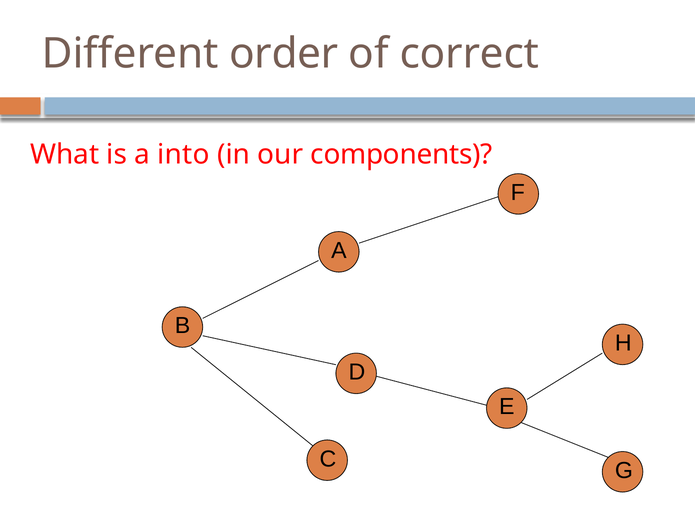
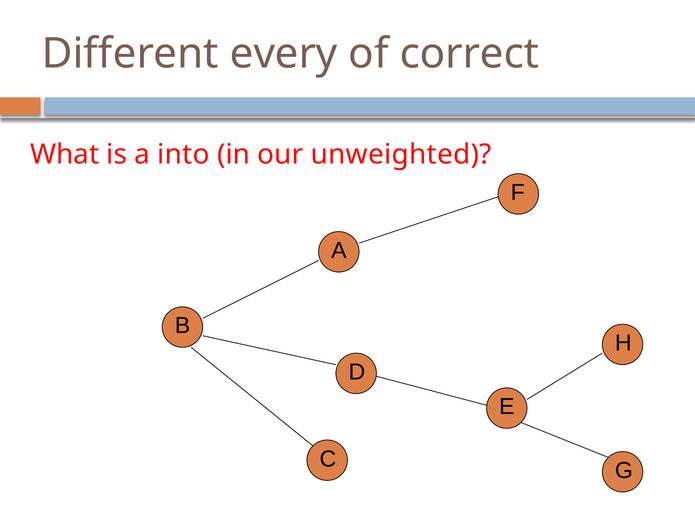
order: order -> every (284, 54)
components: components -> unweighted (401, 154)
